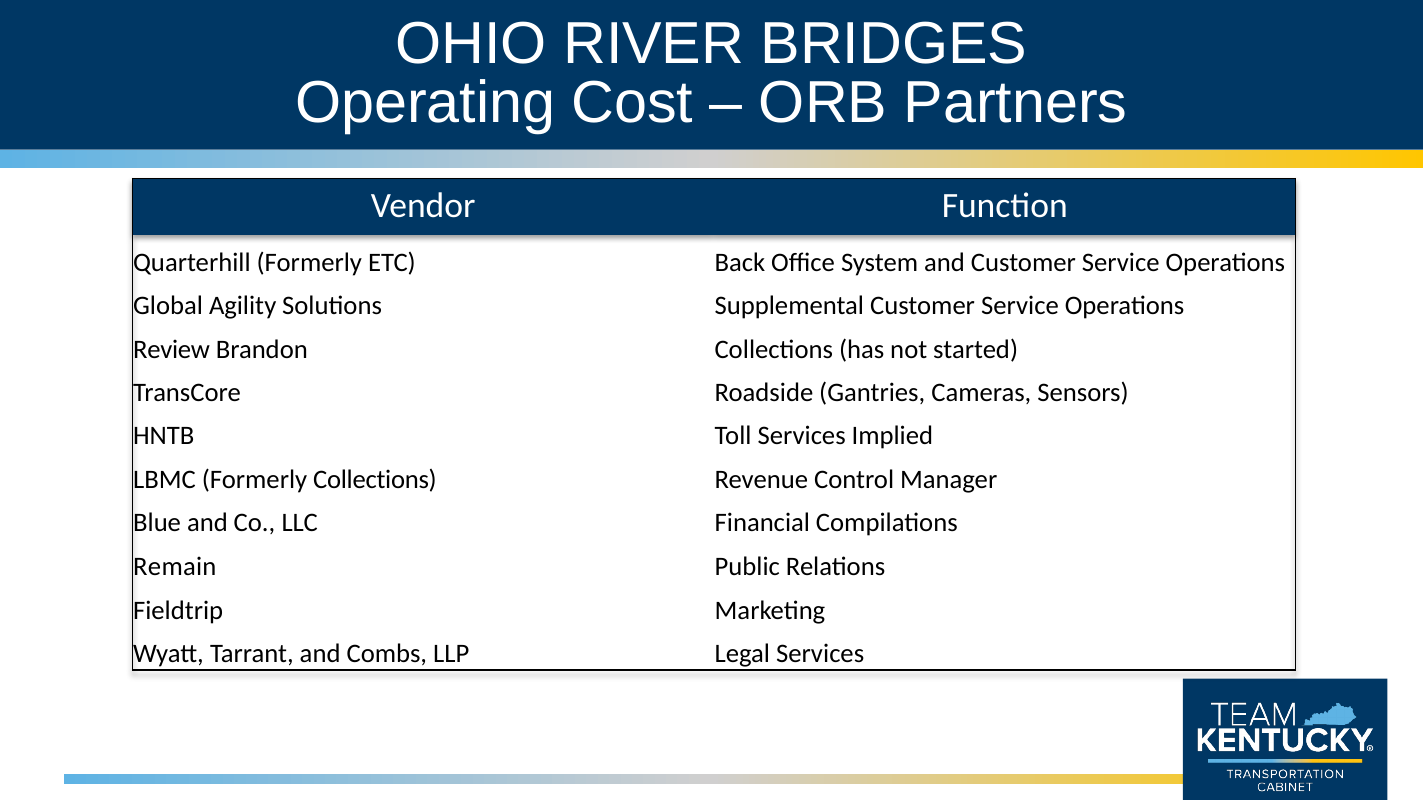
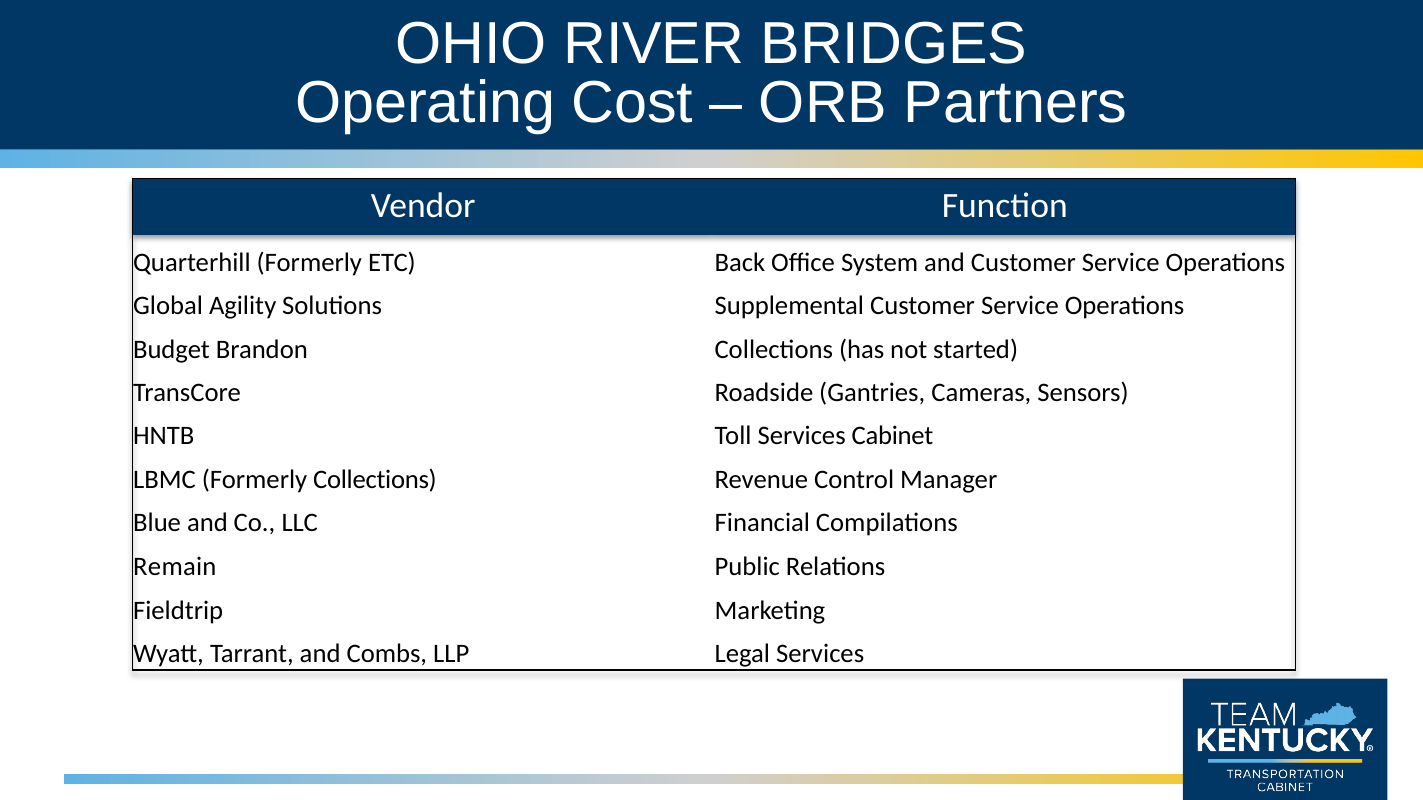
Review: Review -> Budget (172, 349)
Implied: Implied -> Cabinet (892, 436)
